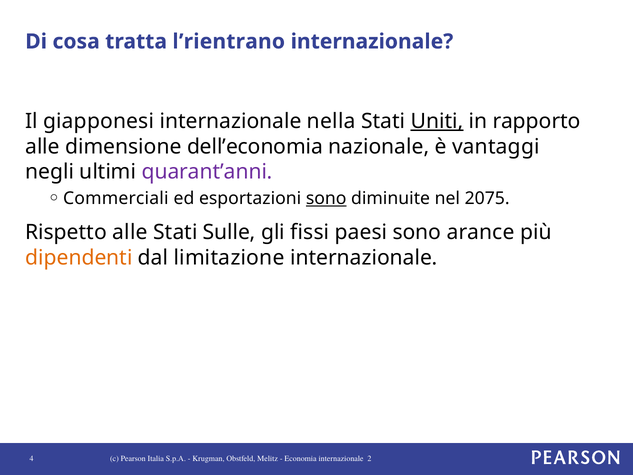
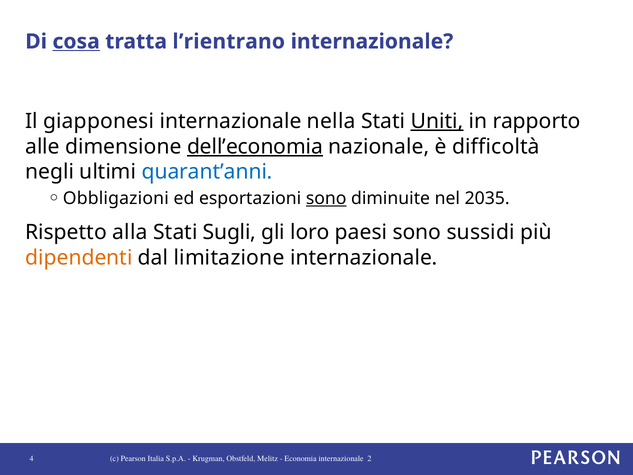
cosa underline: none -> present (76, 42)
dell’economia underline: none -> present (255, 146)
vantaggi: vantaggi -> difficoltà (496, 146)
quarant’anni colour: purple -> blue (207, 172)
Commerciali: Commerciali -> Obbligazioni (116, 198)
2075: 2075 -> 2035 (487, 198)
Rispetto alle: alle -> alla (130, 232)
Sulle: Sulle -> Sugli (229, 232)
fissi: fissi -> loro (310, 232)
arance: arance -> sussidi (481, 232)
